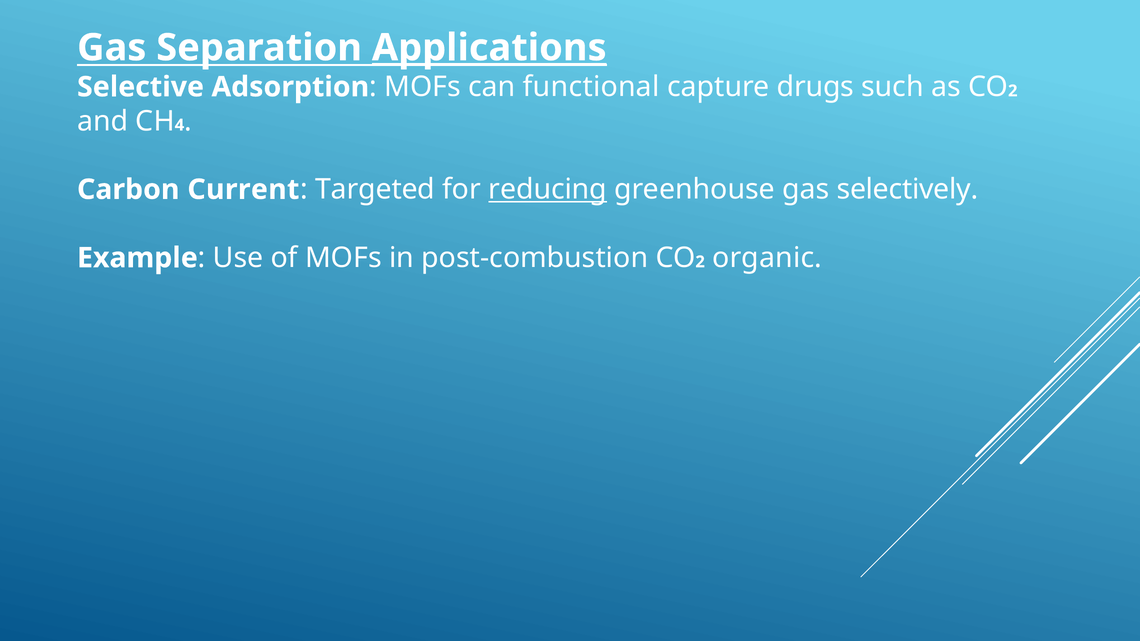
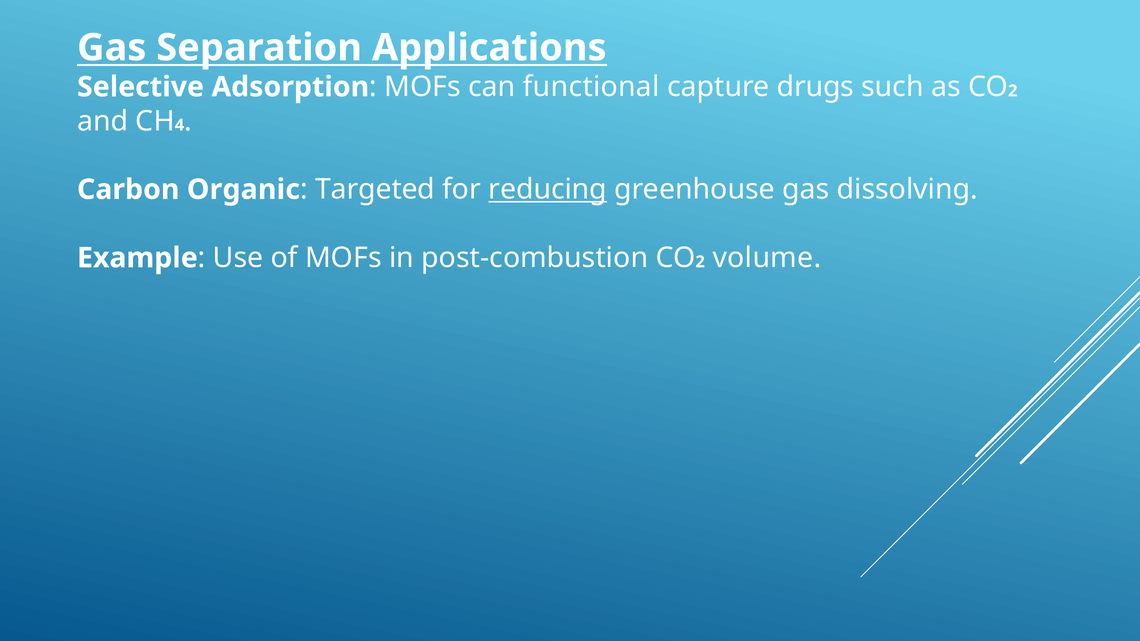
Applications underline: present -> none (489, 48)
Current: Current -> Organic (243, 190)
selectively: selectively -> dissolving (907, 190)
organic: organic -> volume (767, 258)
